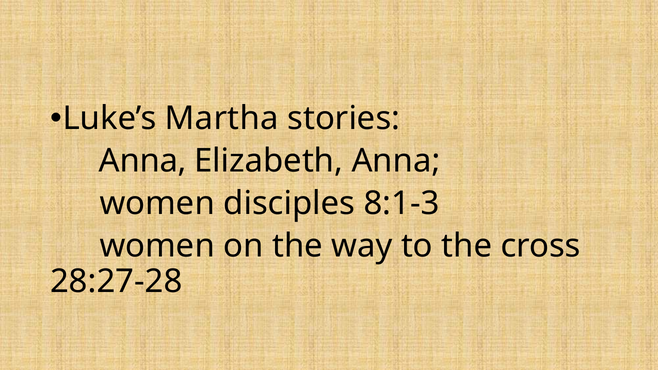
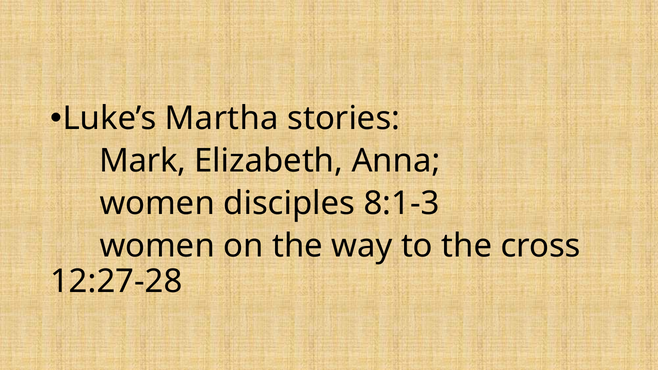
Anna: Anna -> Mark (143, 161)
28:27-28: 28:27-28 -> 12:27-28 (116, 281)
